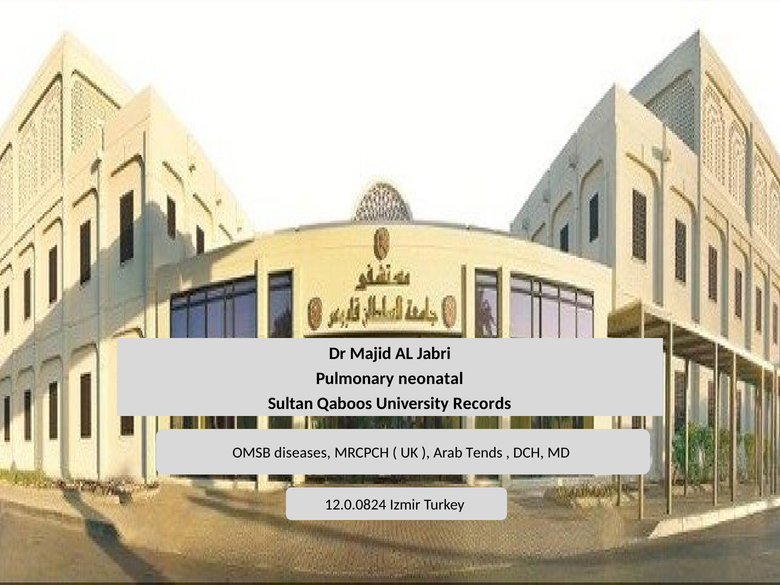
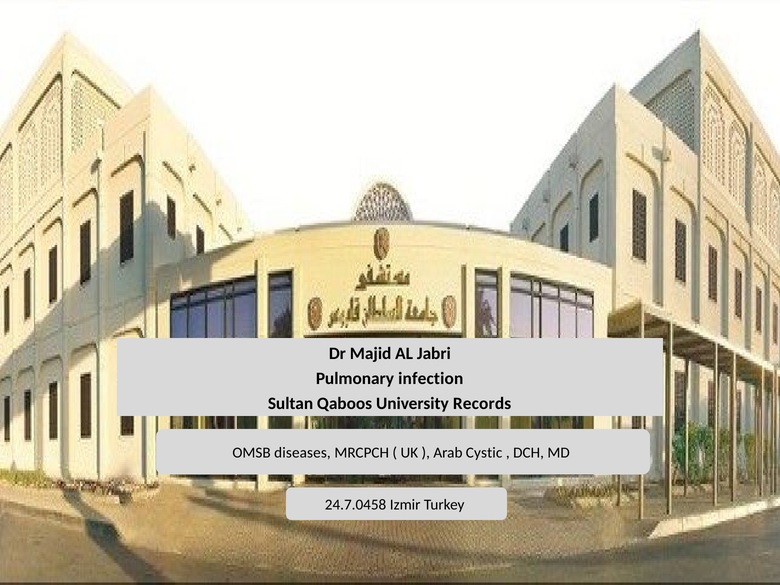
neonatal: neonatal -> infection (431, 379)
Tends: Tends -> Cystic (484, 453)
12.0.0824: 12.0.0824 -> 24.7.0458 (356, 505)
